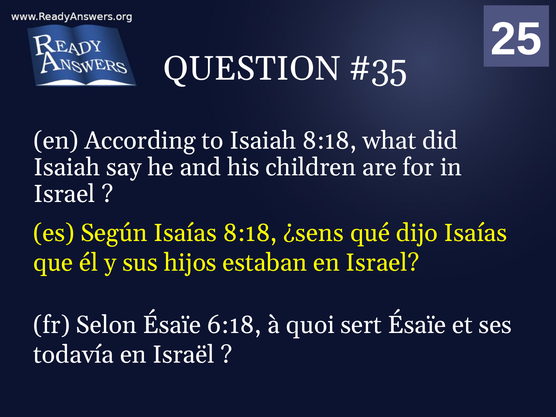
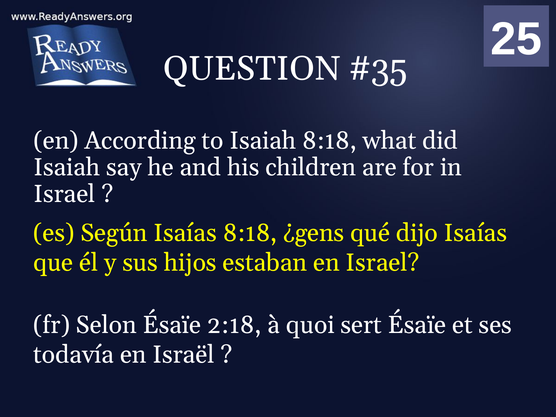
¿sens: ¿sens -> ¿gens (314, 233)
6:18: 6:18 -> 2:18 (234, 325)
